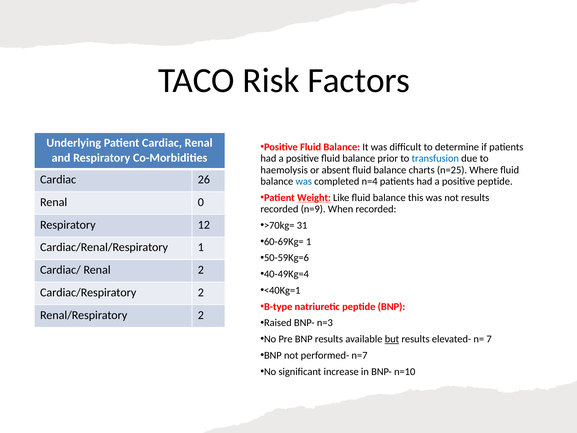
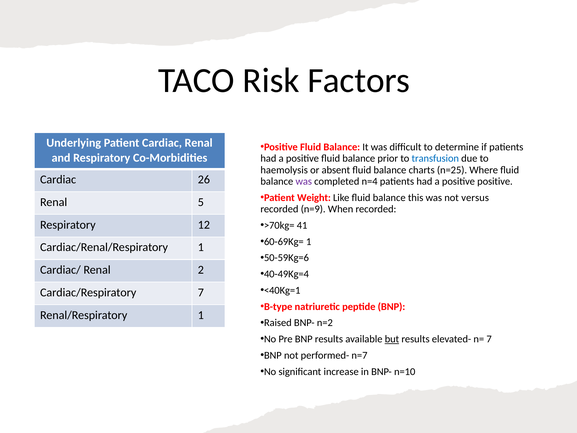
was colour: blue -> purple (304, 181)
positive peptide: peptide -> positive (495, 181)
Weight underline: present -> none (314, 198)
not results: results -> versus (475, 198)
0: 0 -> 5 (201, 202)
31: 31 -> 41 (302, 225)
Cardiac/Respiratory 2: 2 -> 7 (201, 292)
Renal/Respiratory 2: 2 -> 1 (201, 315)
n=3: n=3 -> n=2 (325, 323)
